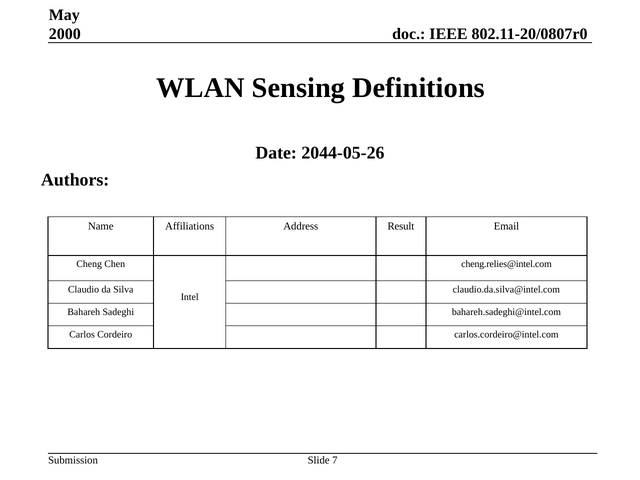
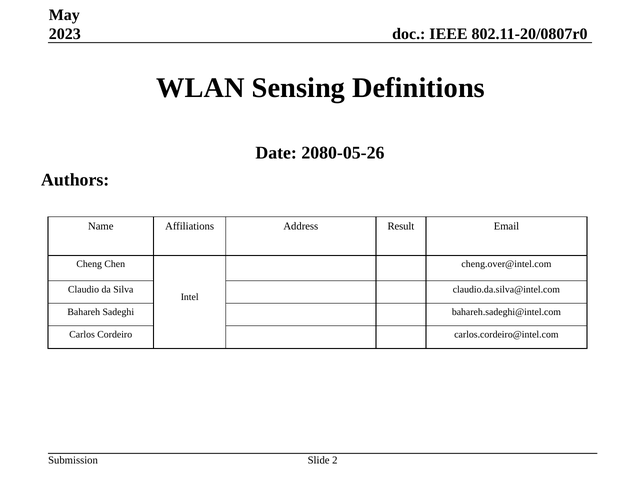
2000: 2000 -> 2023 (65, 34)
2044-05-26: 2044-05-26 -> 2080-05-26 (343, 153)
cheng.relies@intel.com: cheng.relies@intel.com -> cheng.over@intel.com (506, 264)
7: 7 -> 2 (335, 460)
